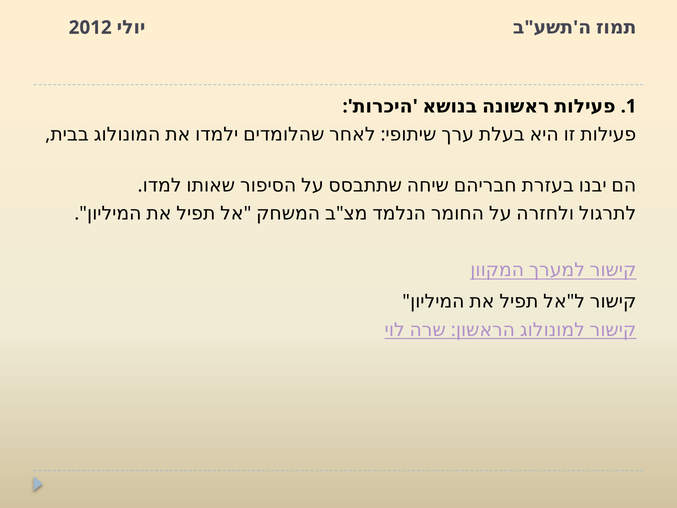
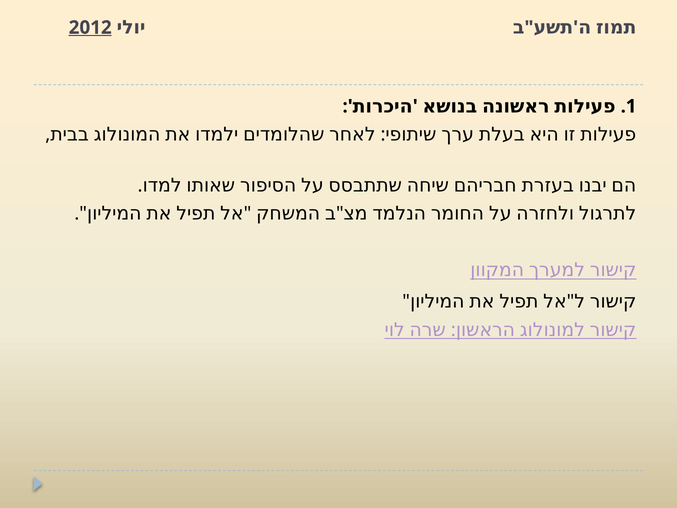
2012 underline: none -> present (90, 28)
